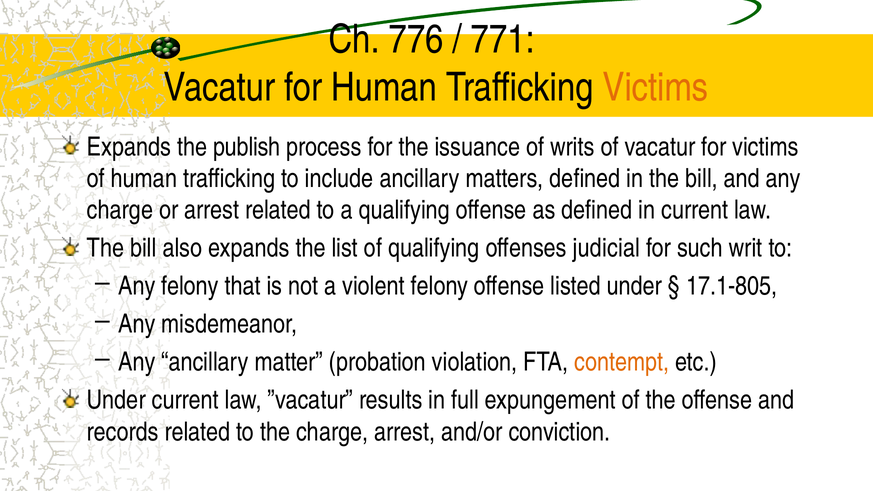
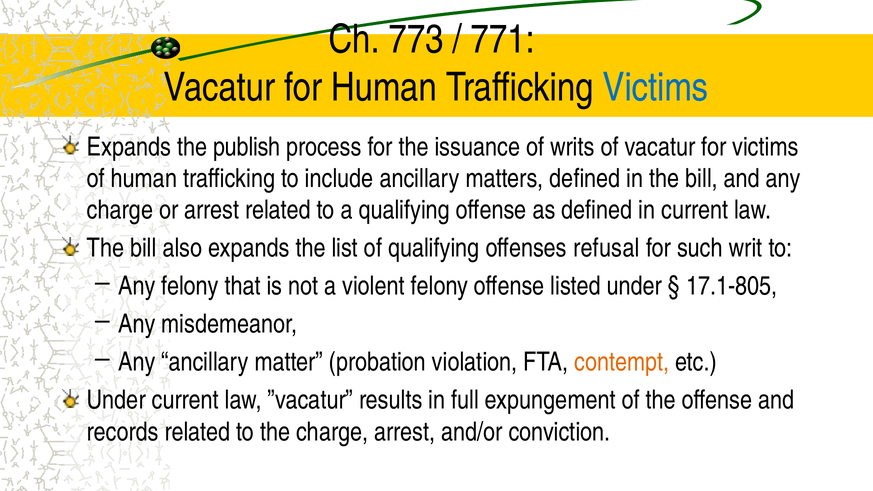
776: 776 -> 773 (416, 39)
Victims colour: orange -> blue (655, 87)
judicial: judicial -> refusal (606, 248)
